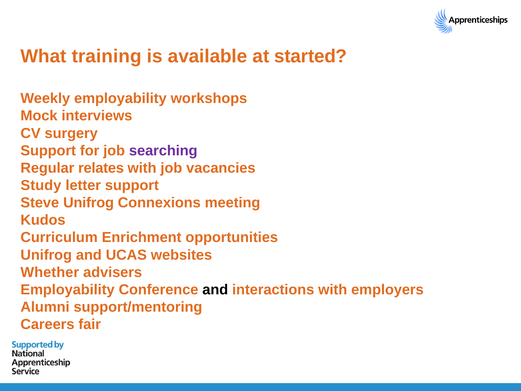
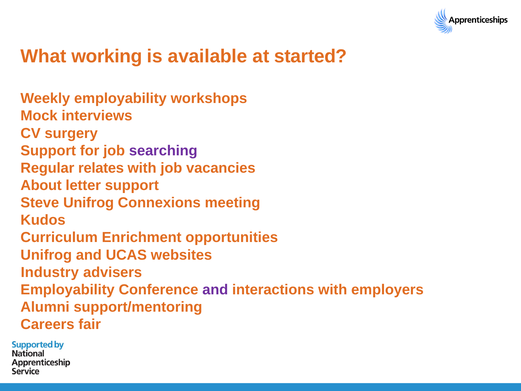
training: training -> working (107, 56)
Study: Study -> About (41, 185)
Whether: Whether -> Industry (50, 272)
and colour: black -> purple (215, 290)
